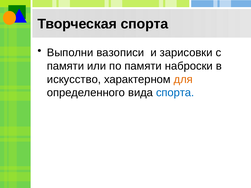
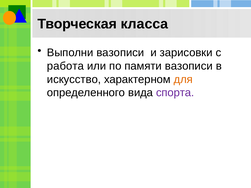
Творческая спорта: спорта -> класса (144, 24)
памяти: памяти -> работа (65, 66)
памяти наброски: наброски -> вазописи (189, 66)
спорта colour: blue -> purple (175, 93)
